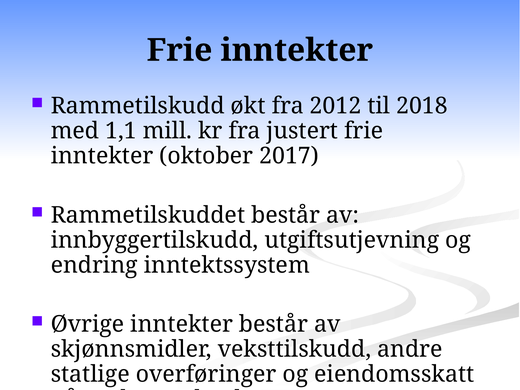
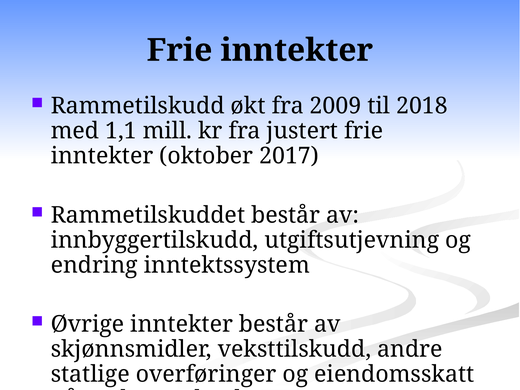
2012: 2012 -> 2009 (336, 106)
